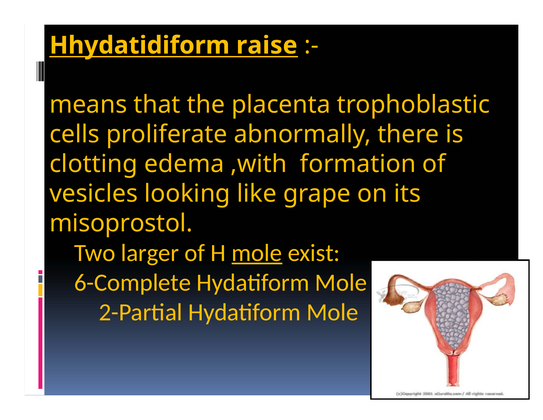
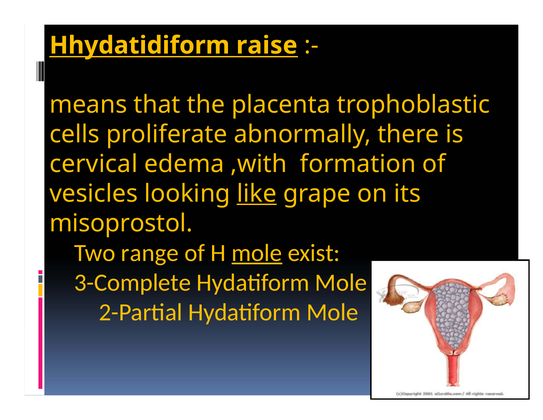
clotting: clotting -> cervical (94, 164)
like underline: none -> present (257, 193)
larger: larger -> range (150, 253)
6-Complete: 6-Complete -> 3-Complete (133, 282)
